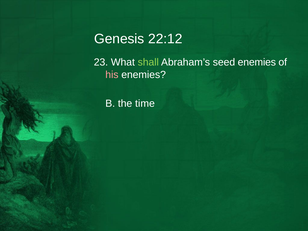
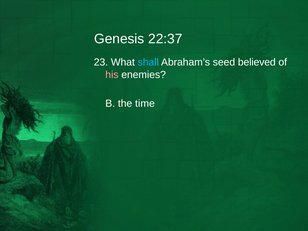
22:12: 22:12 -> 22:37 (165, 39)
shall colour: light green -> light blue (148, 62)
seed enemies: enemies -> believed (257, 62)
